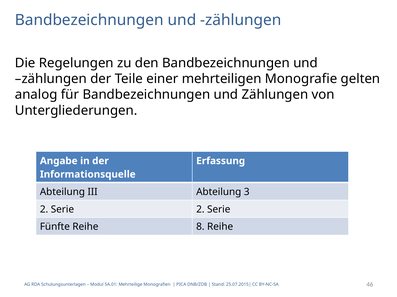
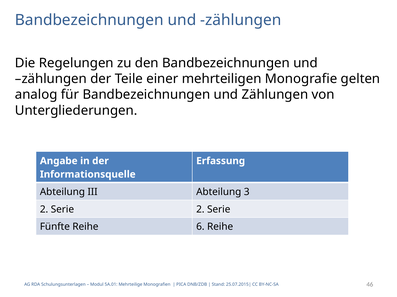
8: 8 -> 6 (200, 227)
